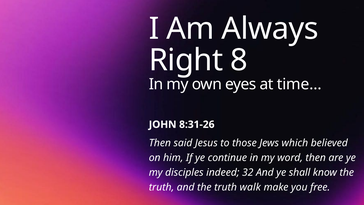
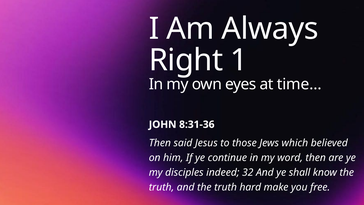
8: 8 -> 1 (239, 60)
8:31-26: 8:31-26 -> 8:31-36 (197, 124)
walk: walk -> hard (250, 187)
